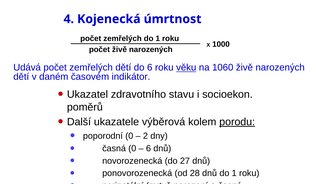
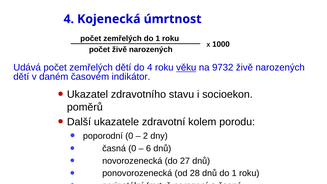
do 6: 6 -> 4 (150, 68)
1060: 1060 -> 9732 (223, 68)
výběrová: výběrová -> zdravotní (164, 122)
porodu underline: present -> none (237, 122)
